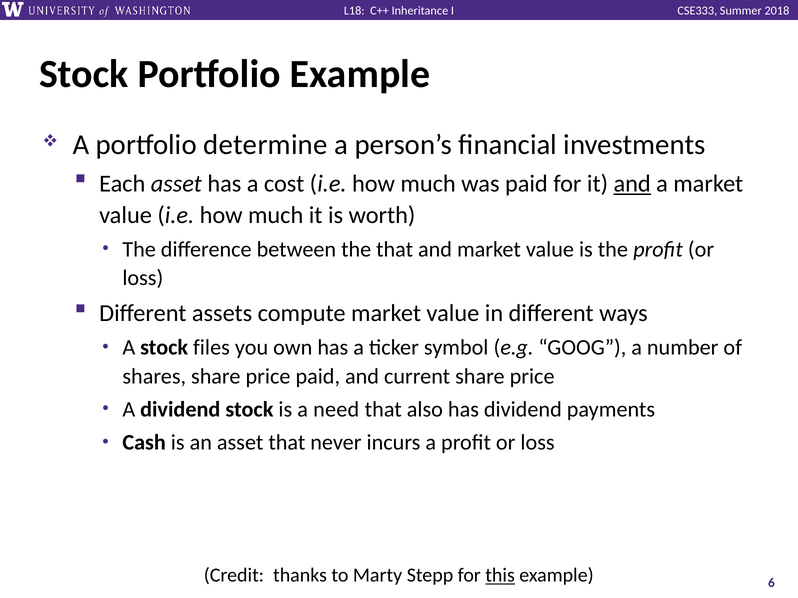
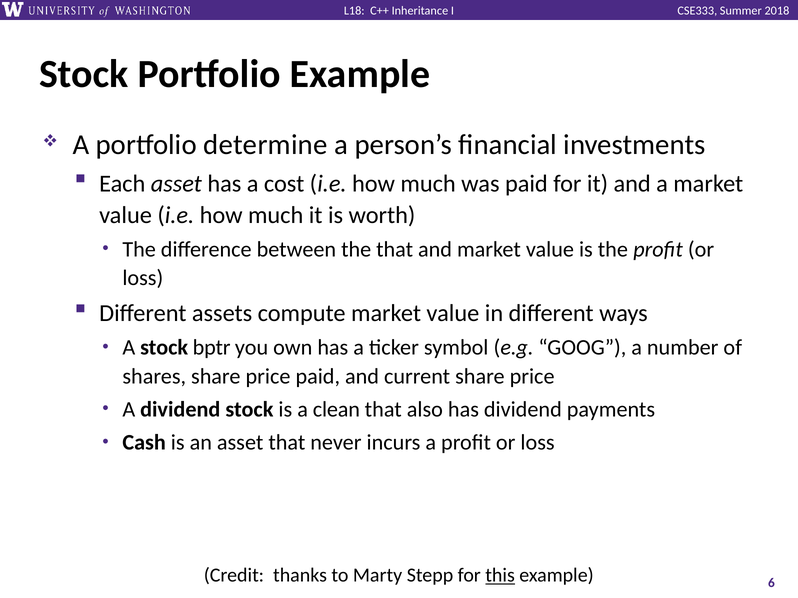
and underline: present -> none (632, 184)
files: files -> bptr (212, 348)
need: need -> clean (336, 410)
